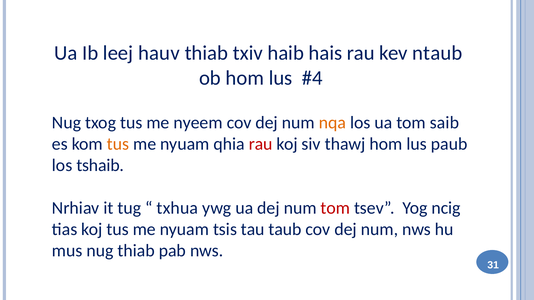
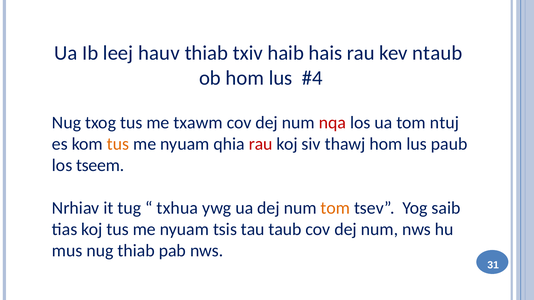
nyeem: nyeem -> txawm (198, 123)
nqa colour: orange -> red (332, 123)
saib: saib -> ntuj (445, 123)
tshaib: tshaib -> tseem (100, 166)
tom colour: red -> orange (335, 208)
ncig: ncig -> saib (446, 208)
